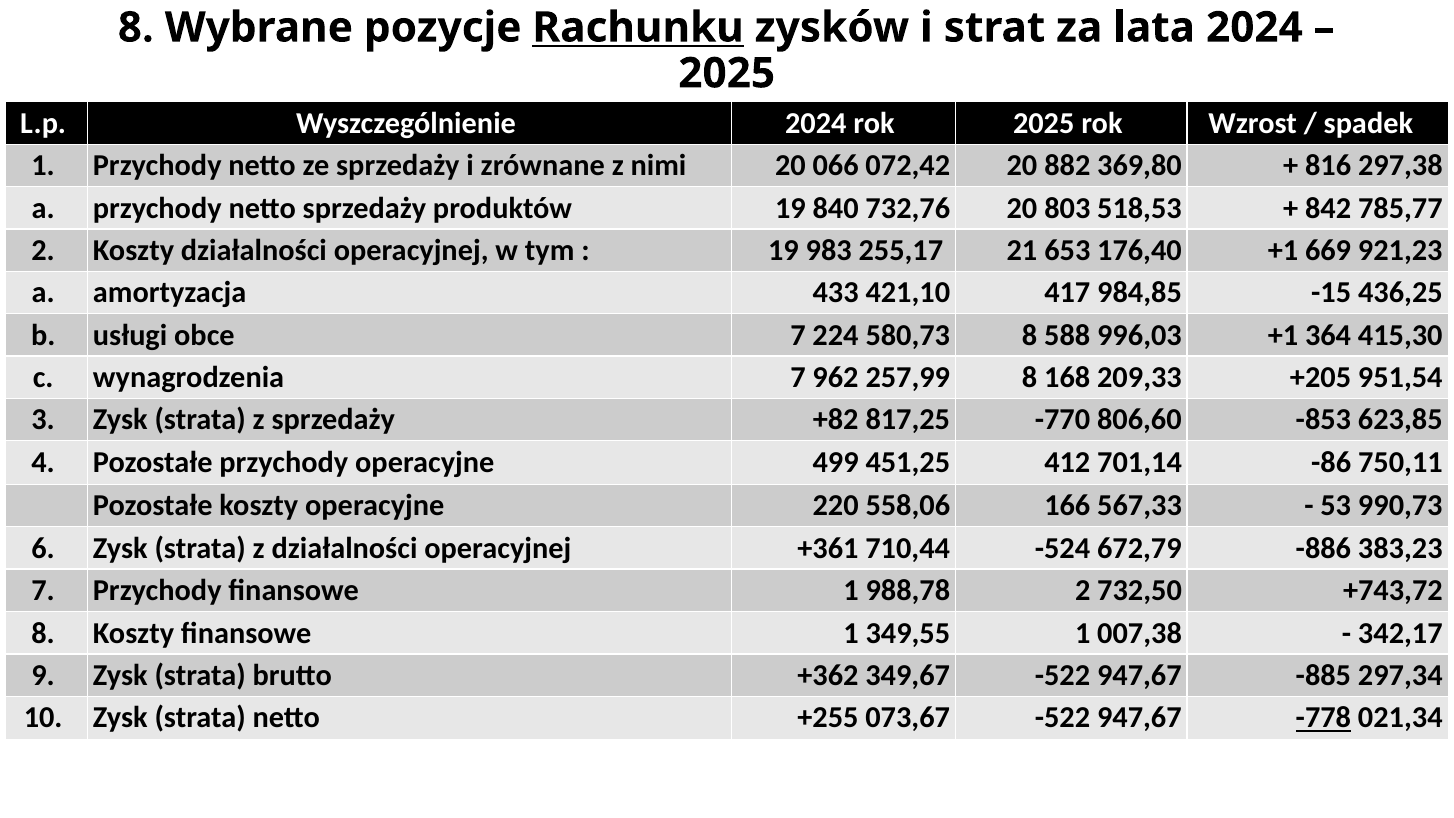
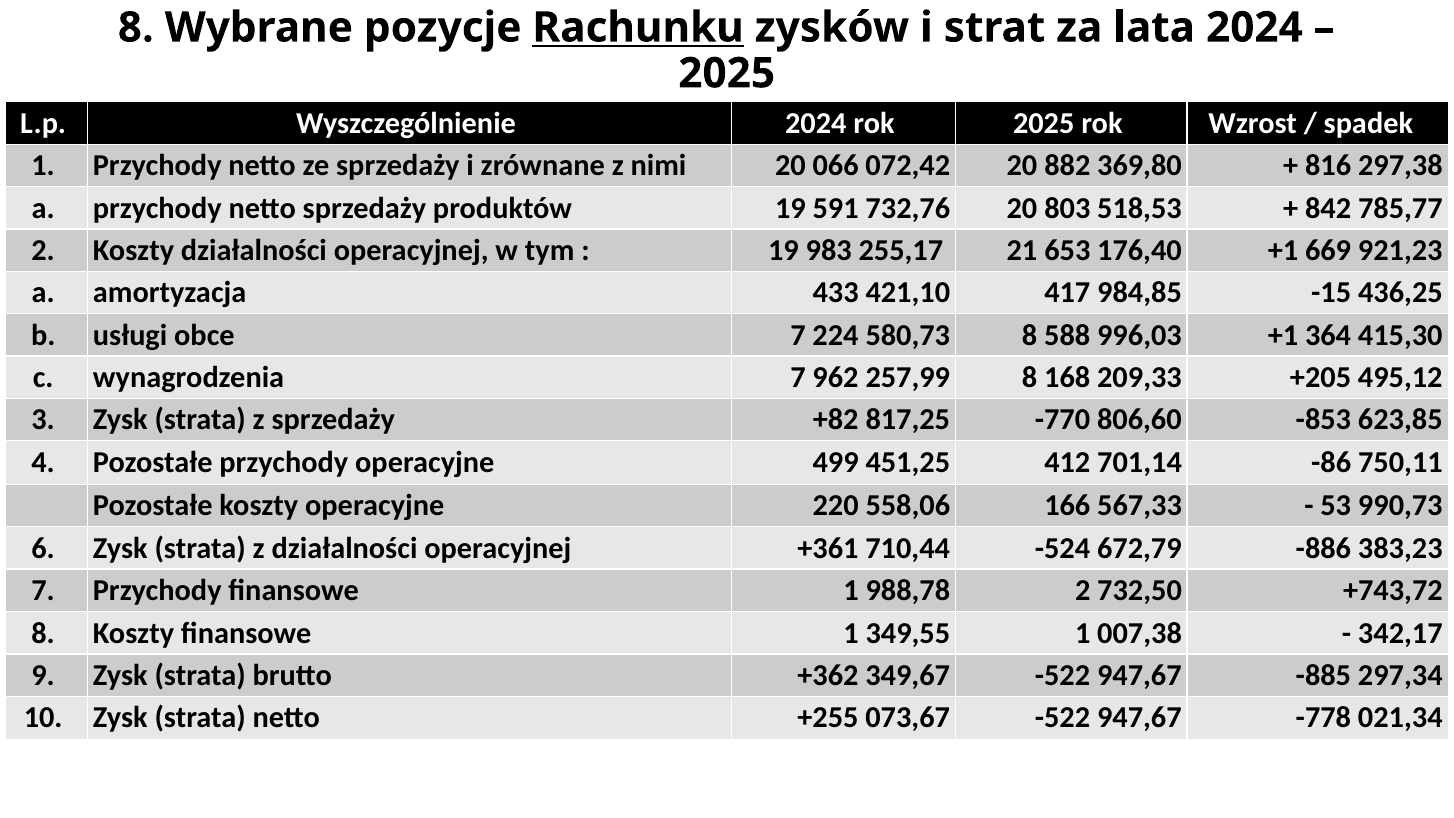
840: 840 -> 591 (836, 208)
951,54: 951,54 -> 495,12 (1400, 378)
-778 underline: present -> none (1323, 718)
